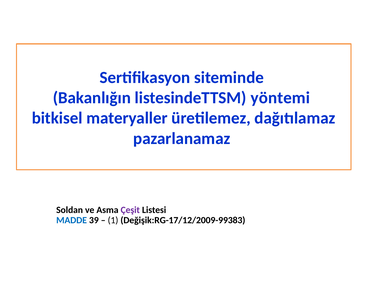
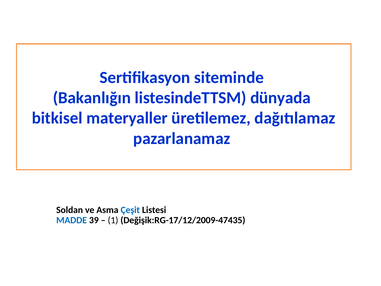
yöntemi: yöntemi -> dünyada (280, 98)
Çeşit colour: purple -> blue (130, 210)
Değişik:RG-17/12/2009-99383: Değişik:RG-17/12/2009-99383 -> Değişik:RG-17/12/2009-47435 (183, 220)
